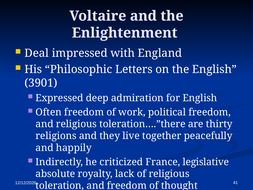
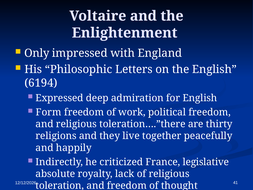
Deal: Deal -> Only (37, 53)
3901: 3901 -> 6194 (41, 83)
Often: Often -> Form (49, 112)
